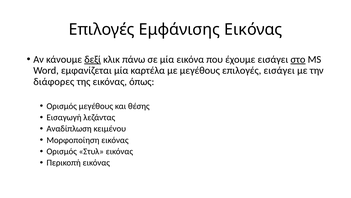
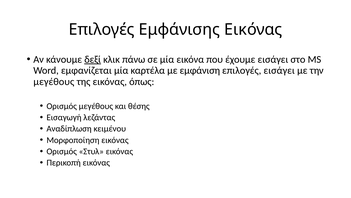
στο underline: present -> none (298, 59)
με μεγέθους: μεγέθους -> εμφάνιση (200, 70)
διάφορες: διάφορες -> μεγέθους (54, 81)
